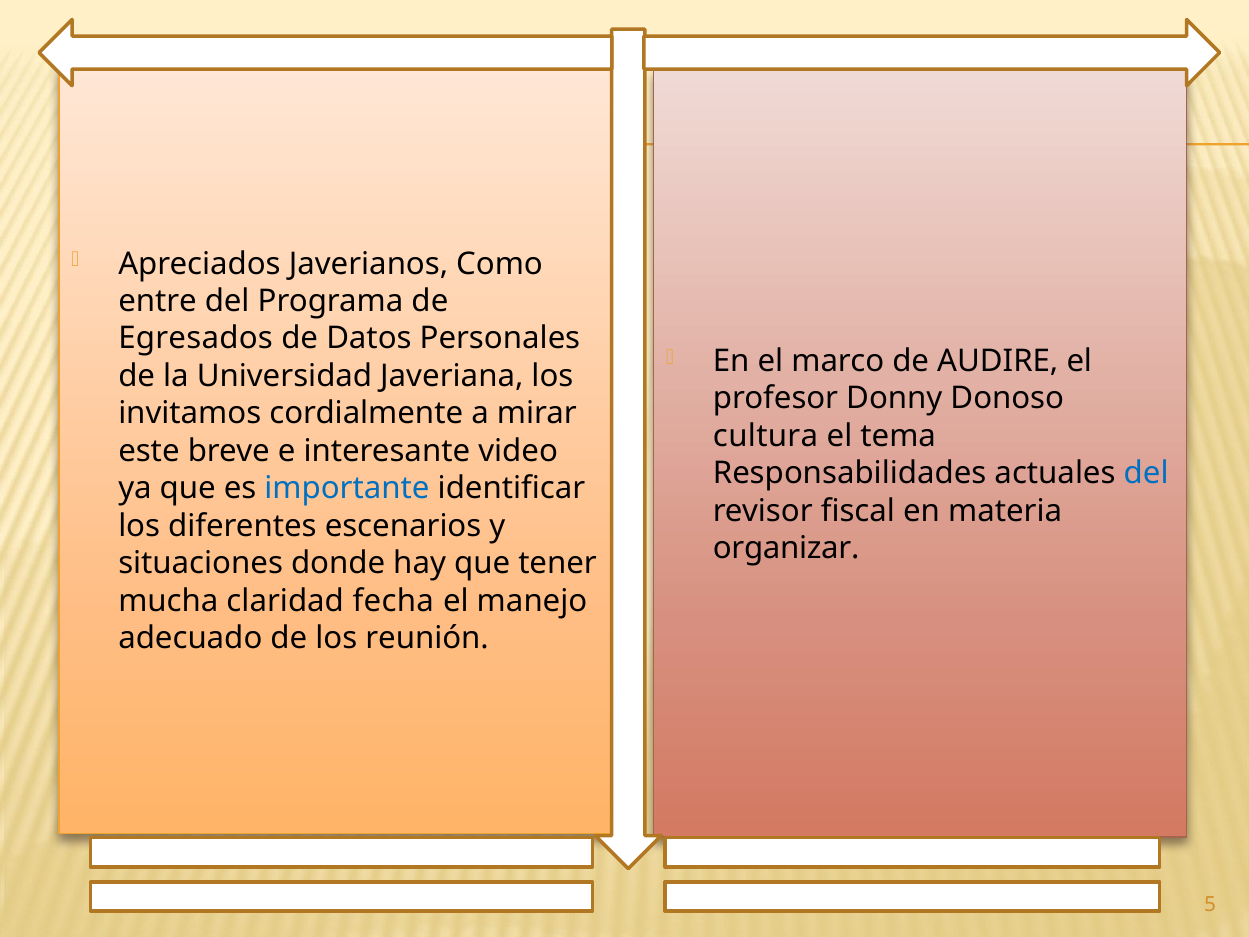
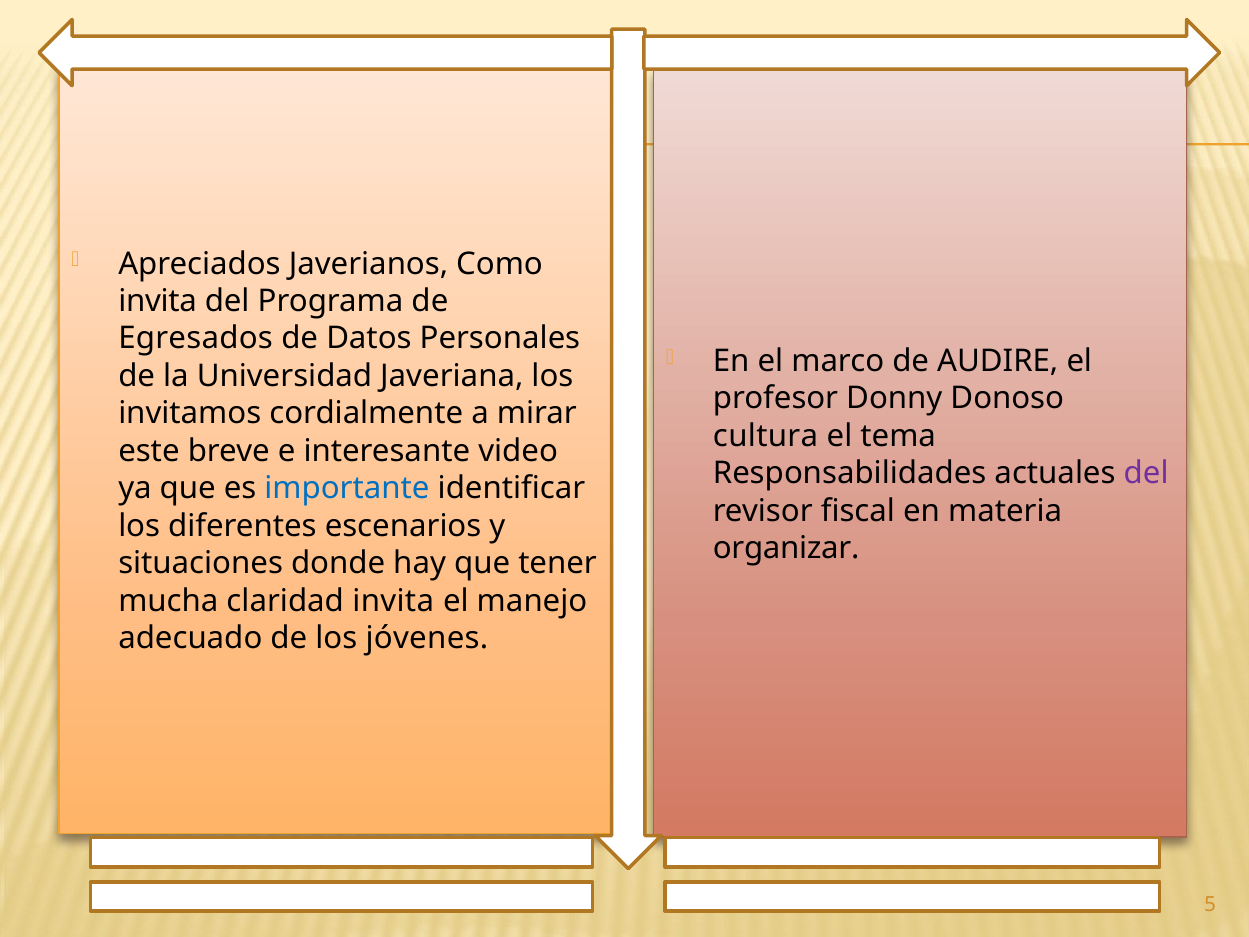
entre: entre -> invita (158, 301)
del colour: blue -> purple (1146, 473)
claridad fecha: fecha -> invita (393, 601)
reunión: reunión -> jóvenes (427, 638)
